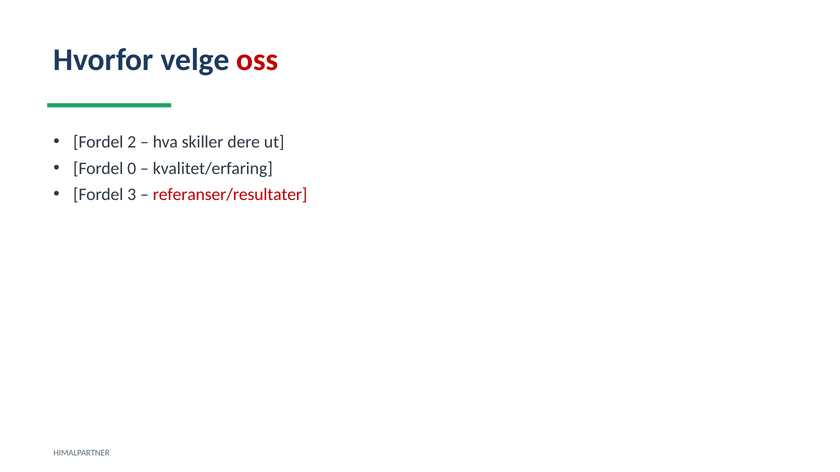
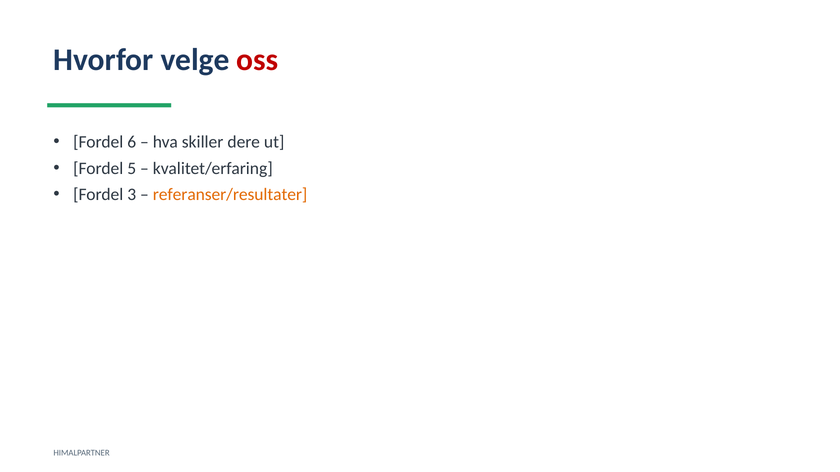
2: 2 -> 6 (132, 142)
0: 0 -> 5 (132, 169)
referanser/resultater colour: red -> orange (230, 195)
